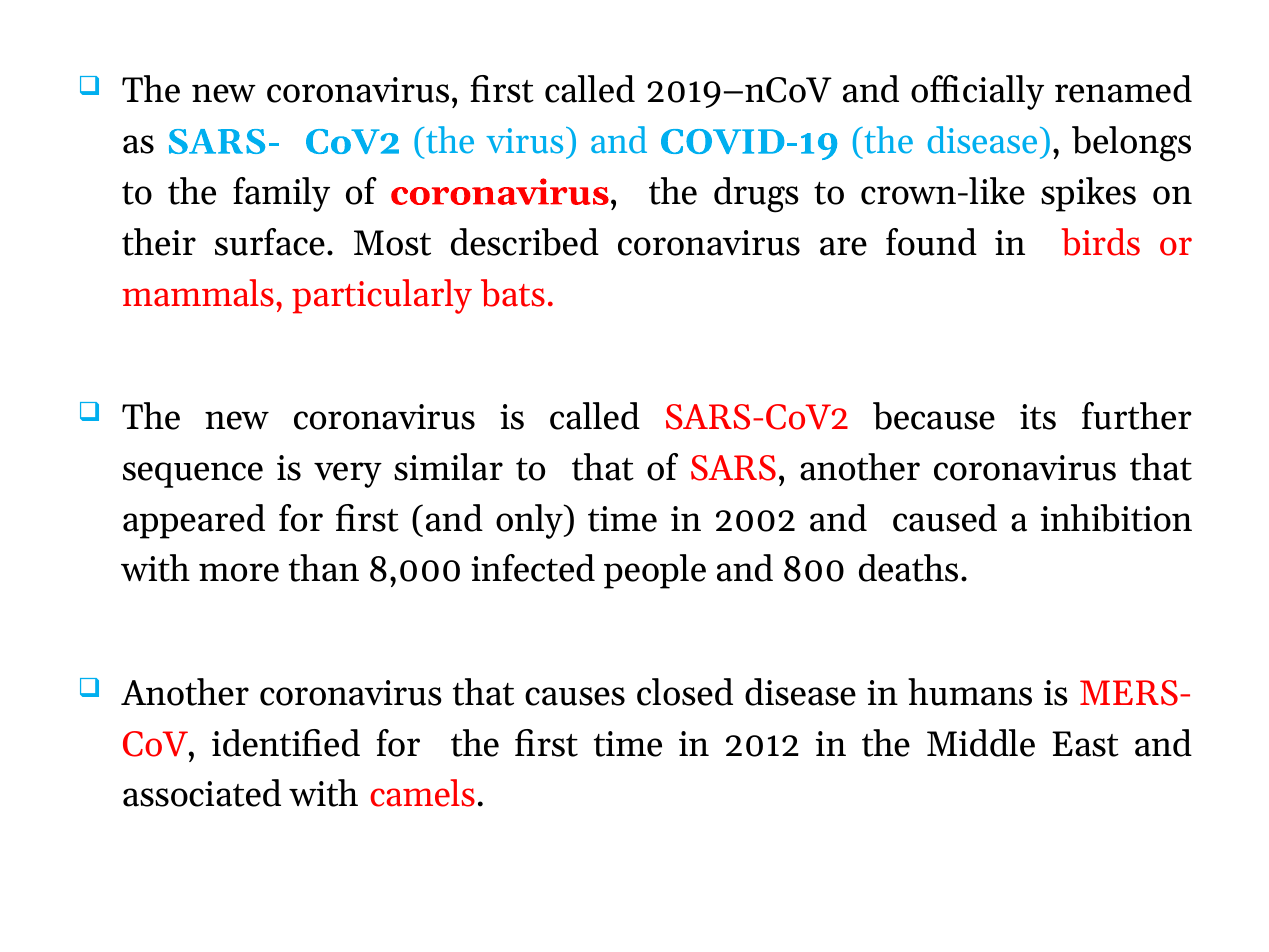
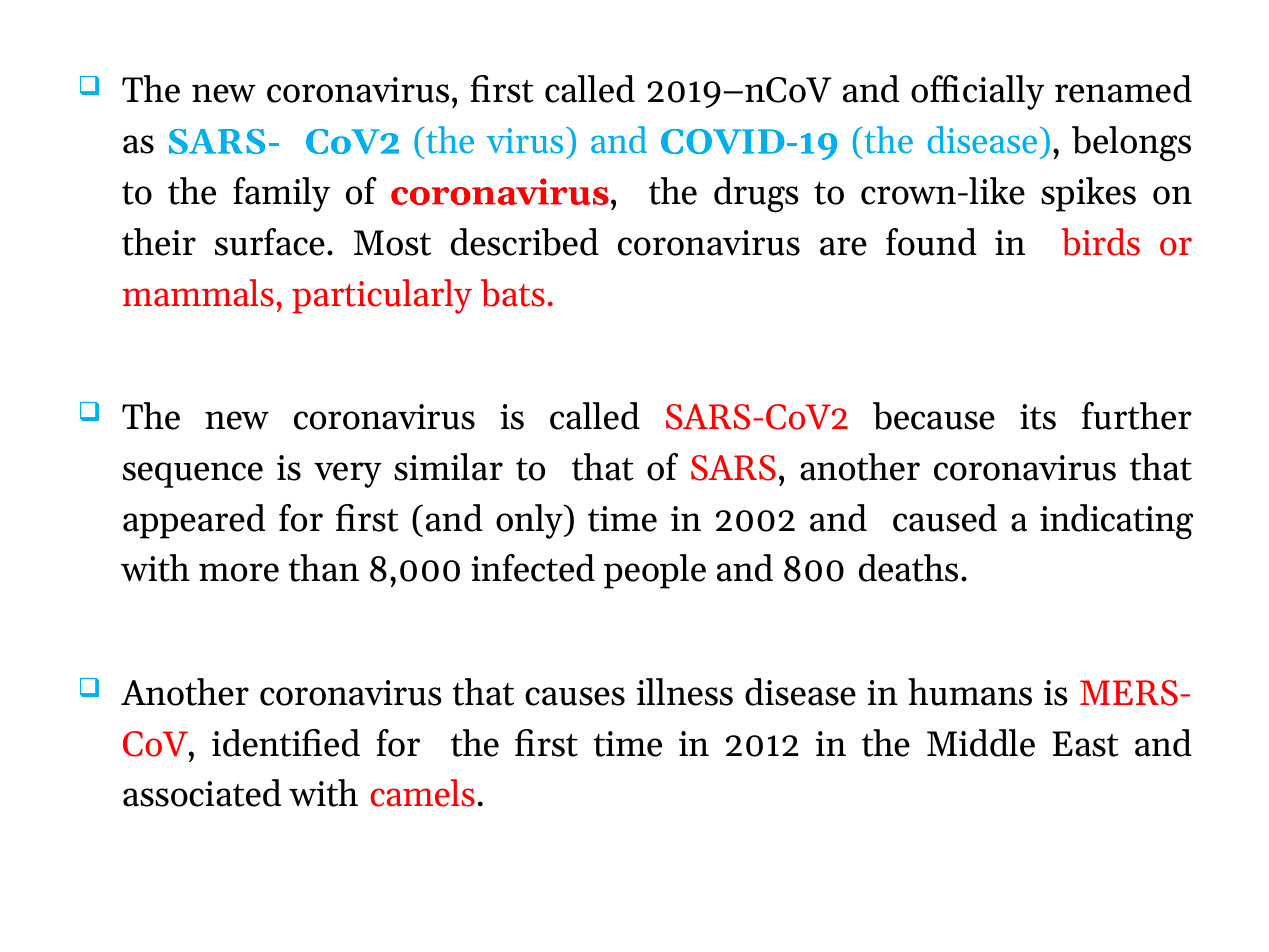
inhibition: inhibition -> indicating (1116, 519)
closed: closed -> illness (685, 693)
